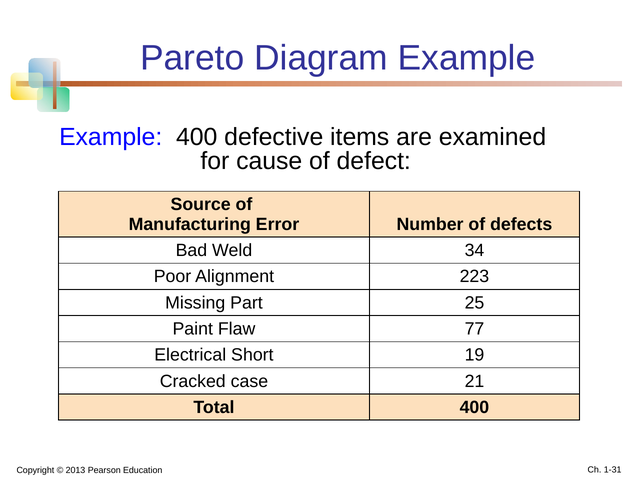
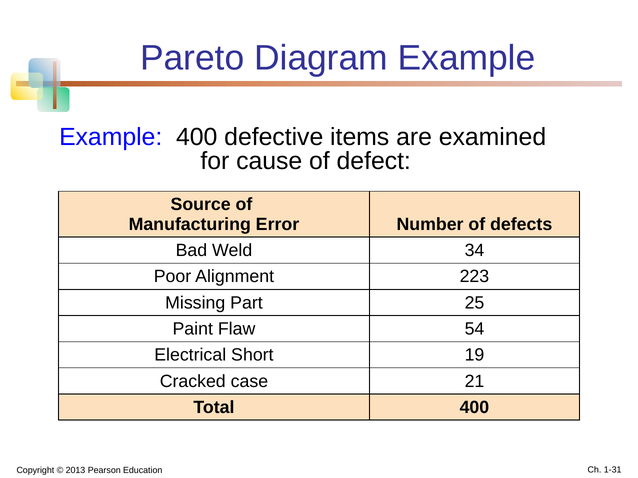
77: 77 -> 54 (474, 329)
